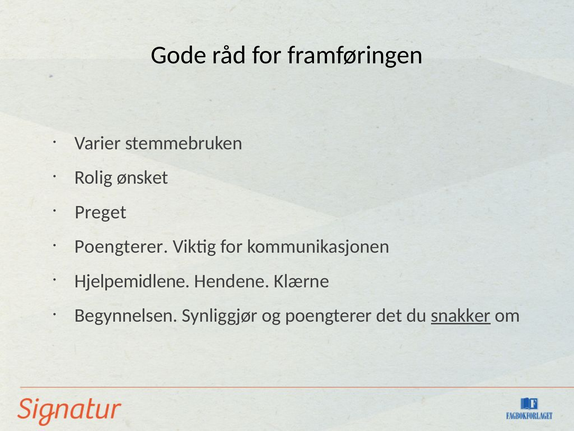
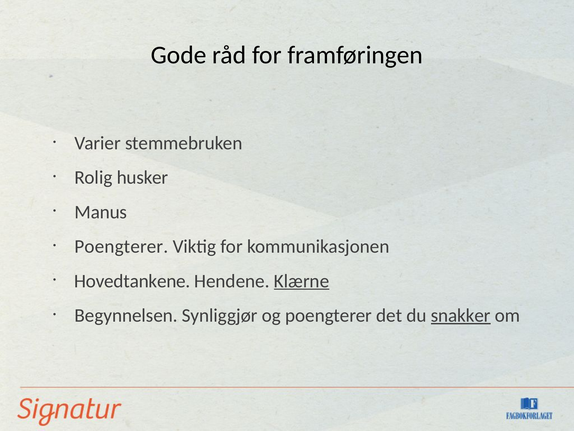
ønsket: ønsket -> husker (142, 177)
Preget: Preget -> Manus (101, 212)
Hjelpemidlene: Hjelpemidlene -> Hovedtankene (132, 281)
Klærne underline: none -> present (302, 281)
